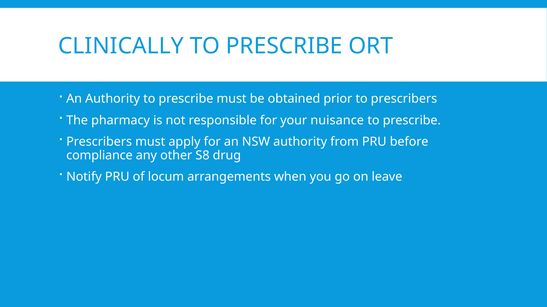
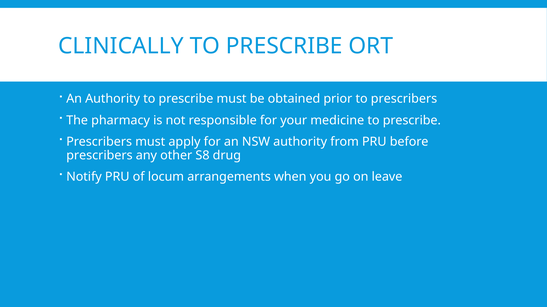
nuisance: nuisance -> medicine (337, 121)
compliance: compliance -> prescribers (99, 156)
